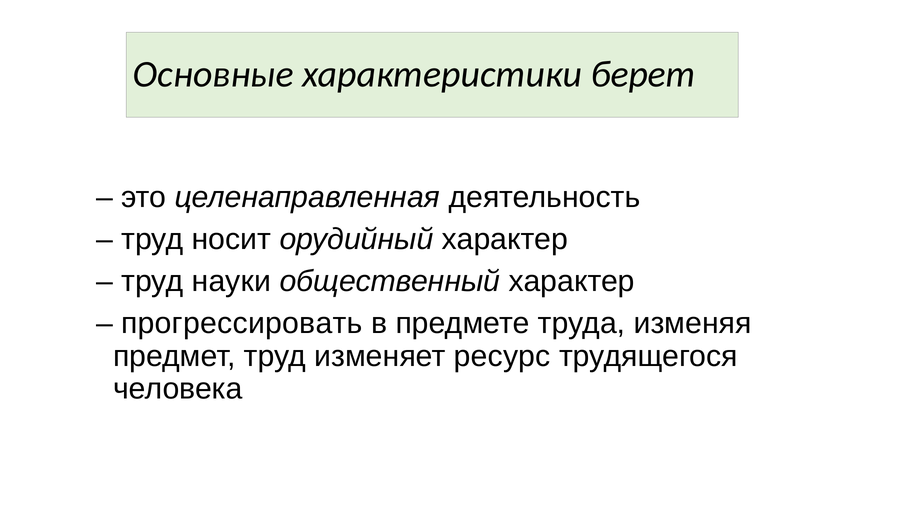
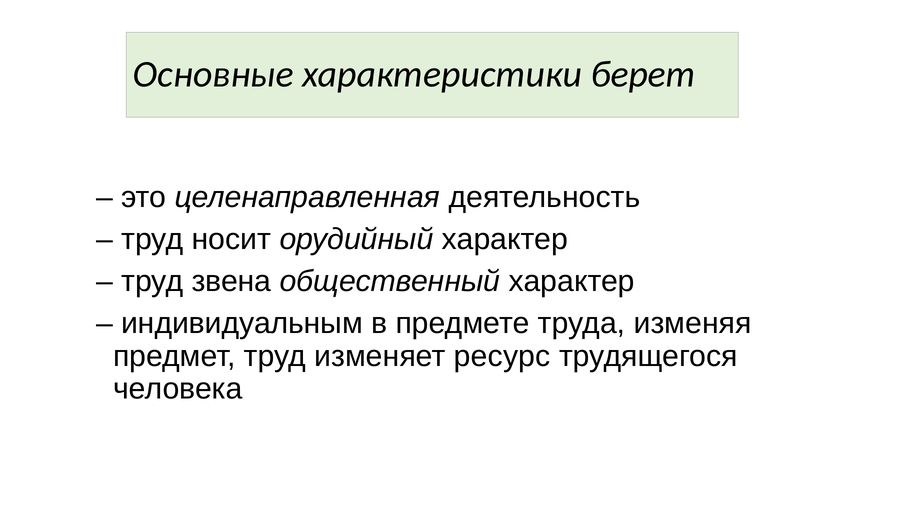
науки: науки -> звена (231, 281)
прогрессировать: прогрессировать -> индивидуальным (242, 324)
